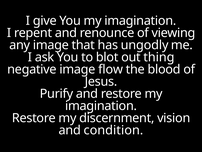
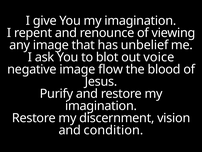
ungodly: ungodly -> unbelief (145, 45)
thing: thing -> voice (159, 57)
